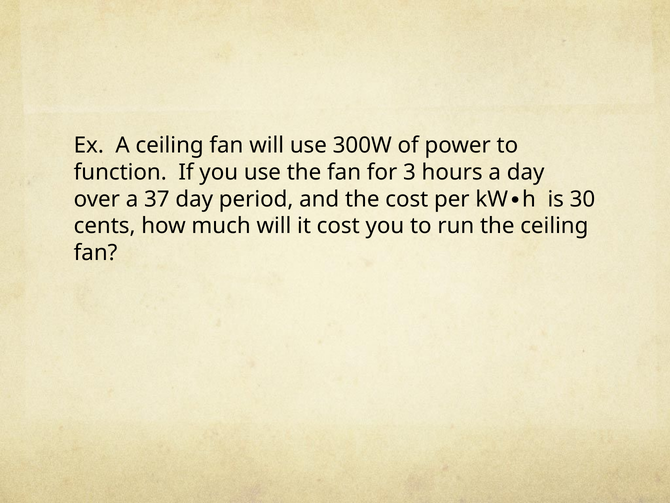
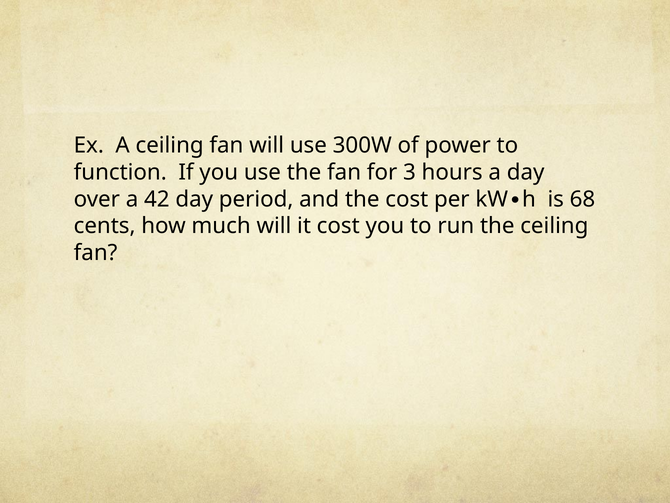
37: 37 -> 42 (157, 199)
30: 30 -> 68 (582, 199)
